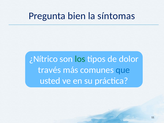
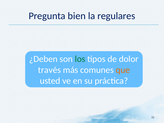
síntomas: síntomas -> regulares (116, 16)
¿Nítrico: ¿Nítrico -> ¿Deben (43, 59)
que colour: blue -> orange (123, 70)
